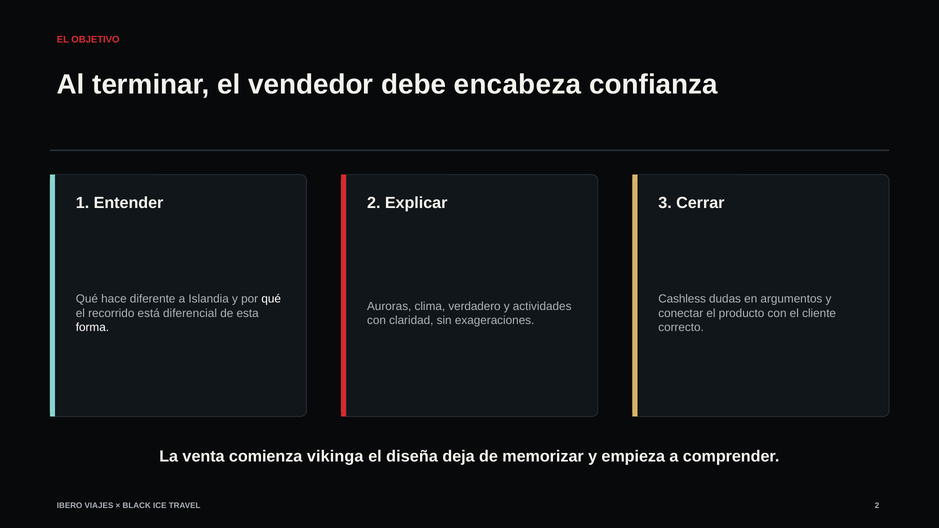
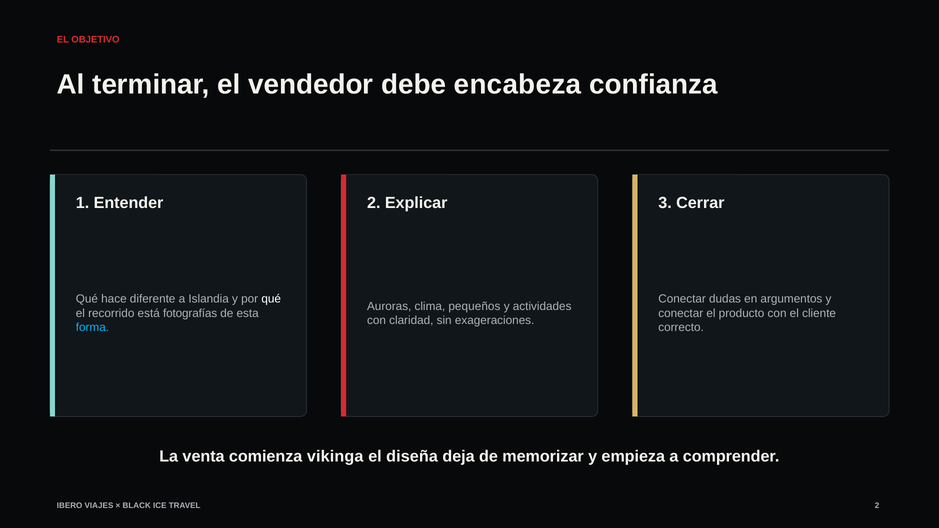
Cashless: Cashless -> Conectar (682, 299)
verdadero: verdadero -> pequeños (474, 306)
diferencial: diferencial -> fotografías (190, 313)
forma colour: white -> light blue (92, 327)
